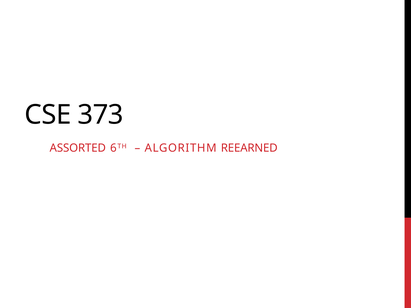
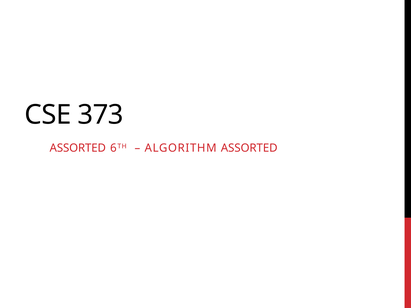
ALGORITHM REEARNED: REEARNED -> ASSORTED (249, 148)
